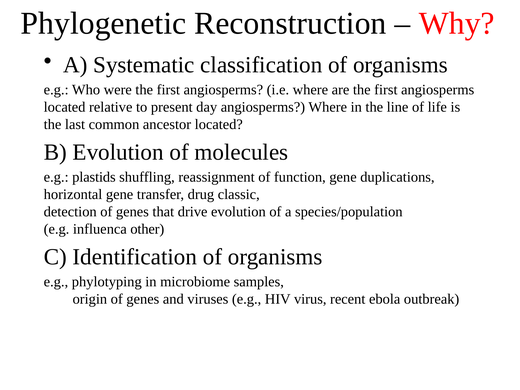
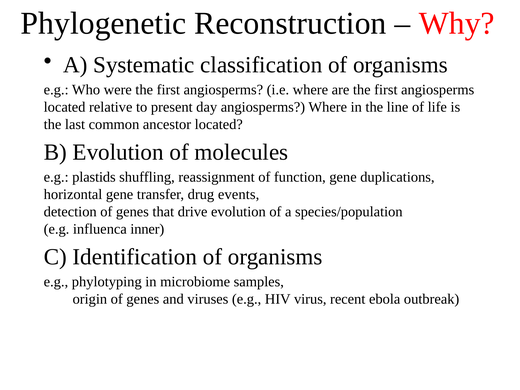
classic: classic -> events (239, 194)
other: other -> inner (147, 229)
